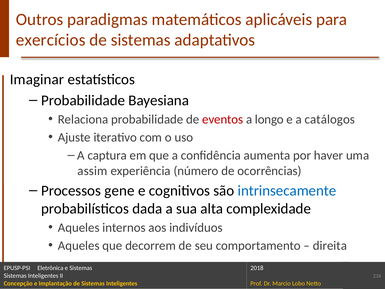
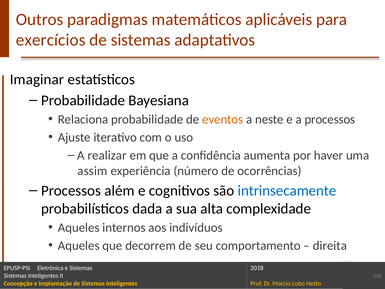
eventos colour: red -> orange (223, 119)
longo: longo -> neste (269, 119)
a catálogos: catálogos -> processos (330, 119)
captura: captura -> realizar (107, 155)
gene: gene -> além (119, 190)
